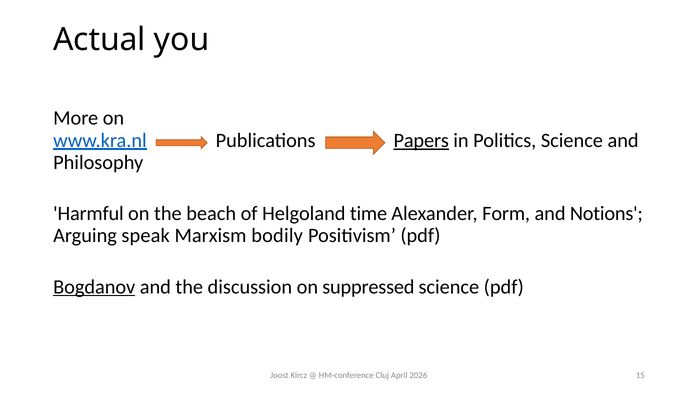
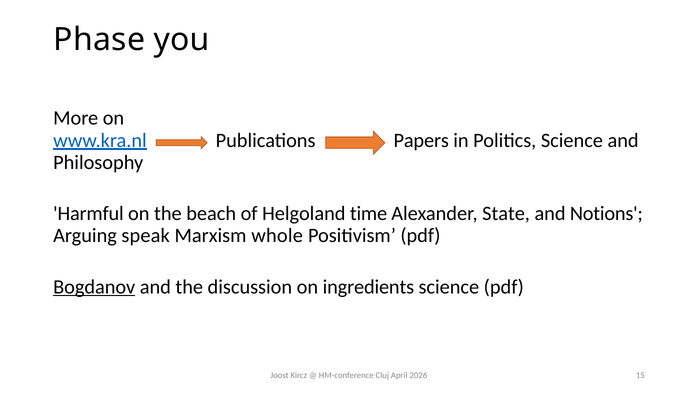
Actual: Actual -> Phase (99, 39)
Papers underline: present -> none (421, 140)
Form: Form -> State (506, 213)
bodily: bodily -> whole (277, 235)
suppressed: suppressed -> ingredients (368, 287)
